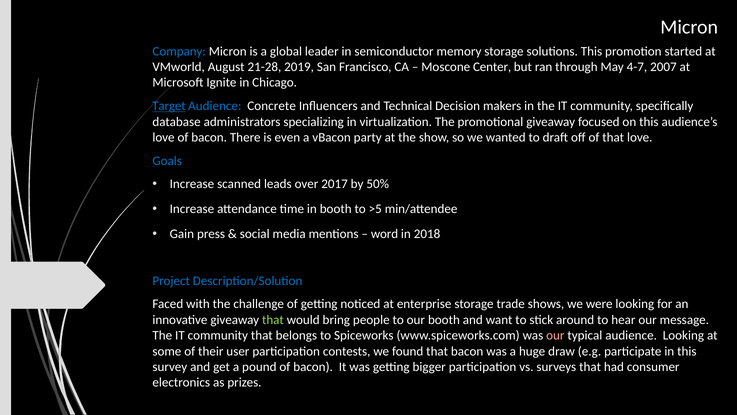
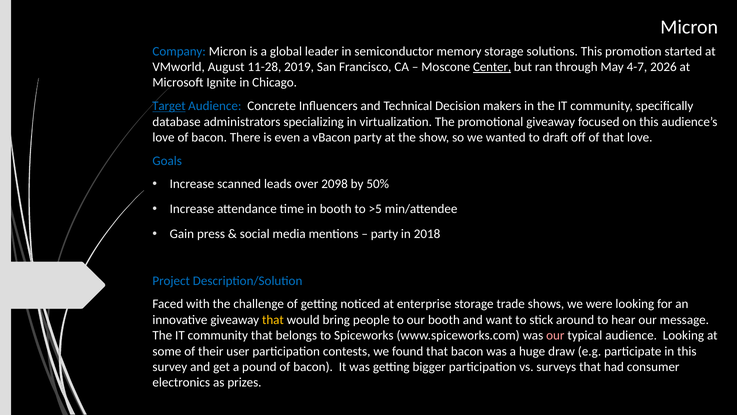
21-28: 21-28 -> 11-28 (264, 67)
Center underline: none -> present (492, 67)
2007: 2007 -> 2026 (663, 67)
2017: 2017 -> 2098 (335, 184)
word: word -> party (385, 234)
that colour: light green -> yellow (273, 320)
